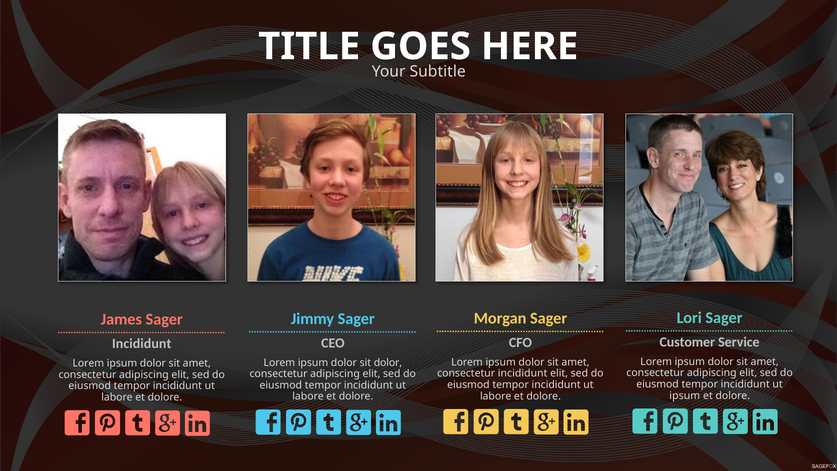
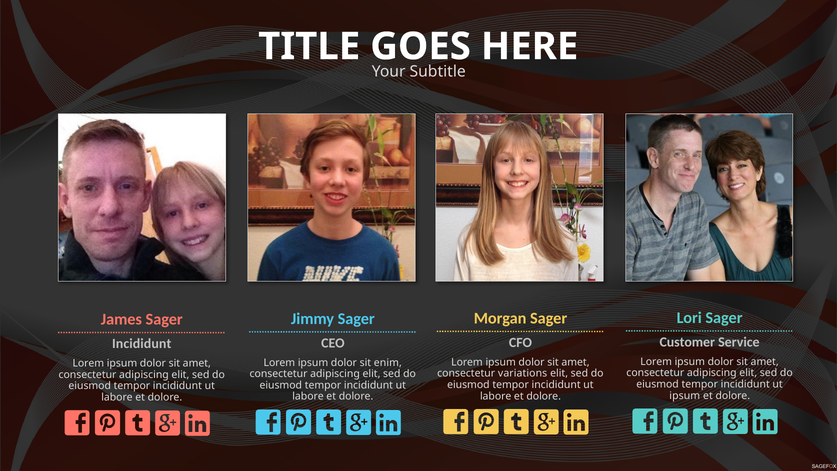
sit dolor: dolor -> enim (388, 362)
consectetur incididunt: incididunt -> variations (523, 373)
